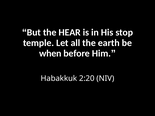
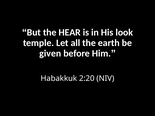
stop: stop -> look (124, 32)
when: when -> given (50, 53)
